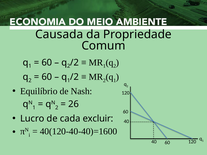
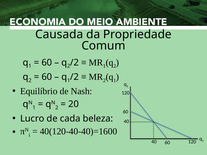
26: 26 -> 20 (74, 104)
excluir: excluir -> beleza (98, 119)
